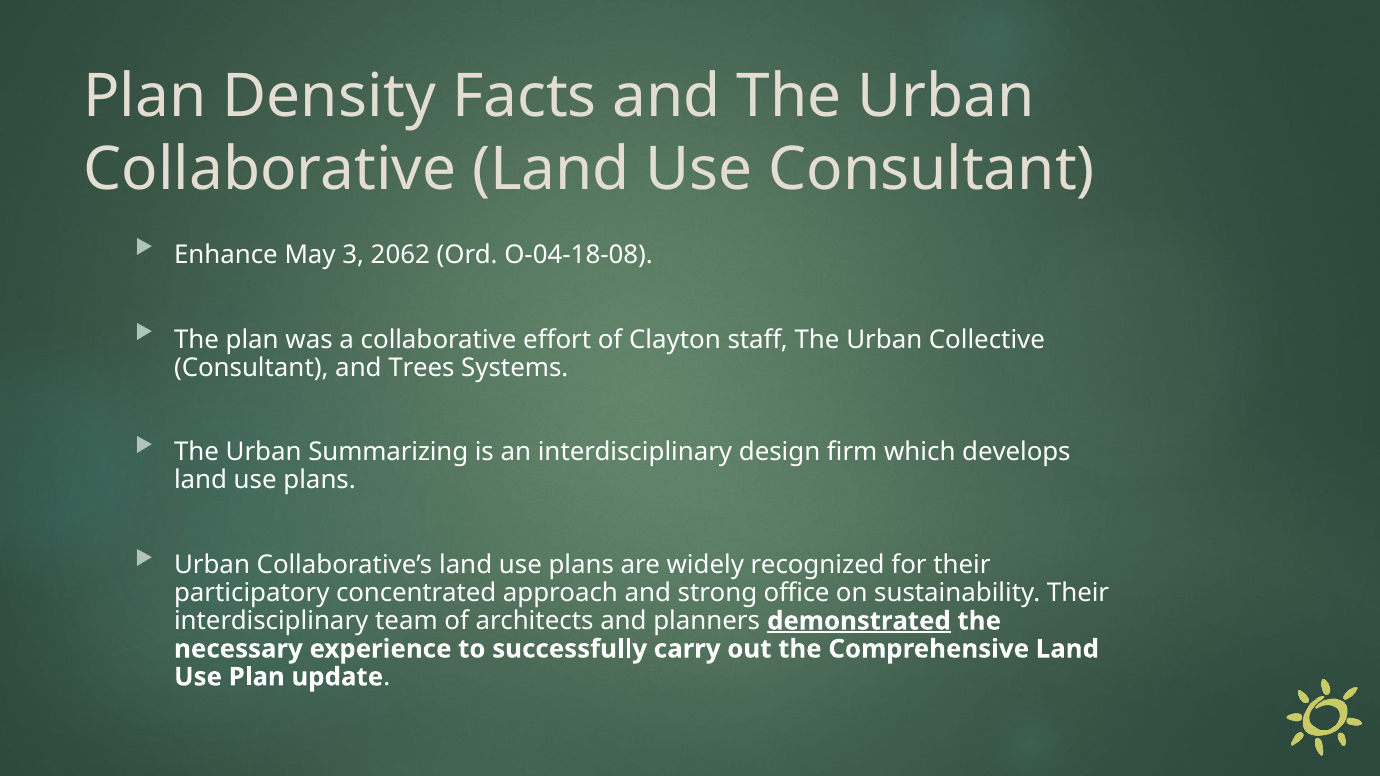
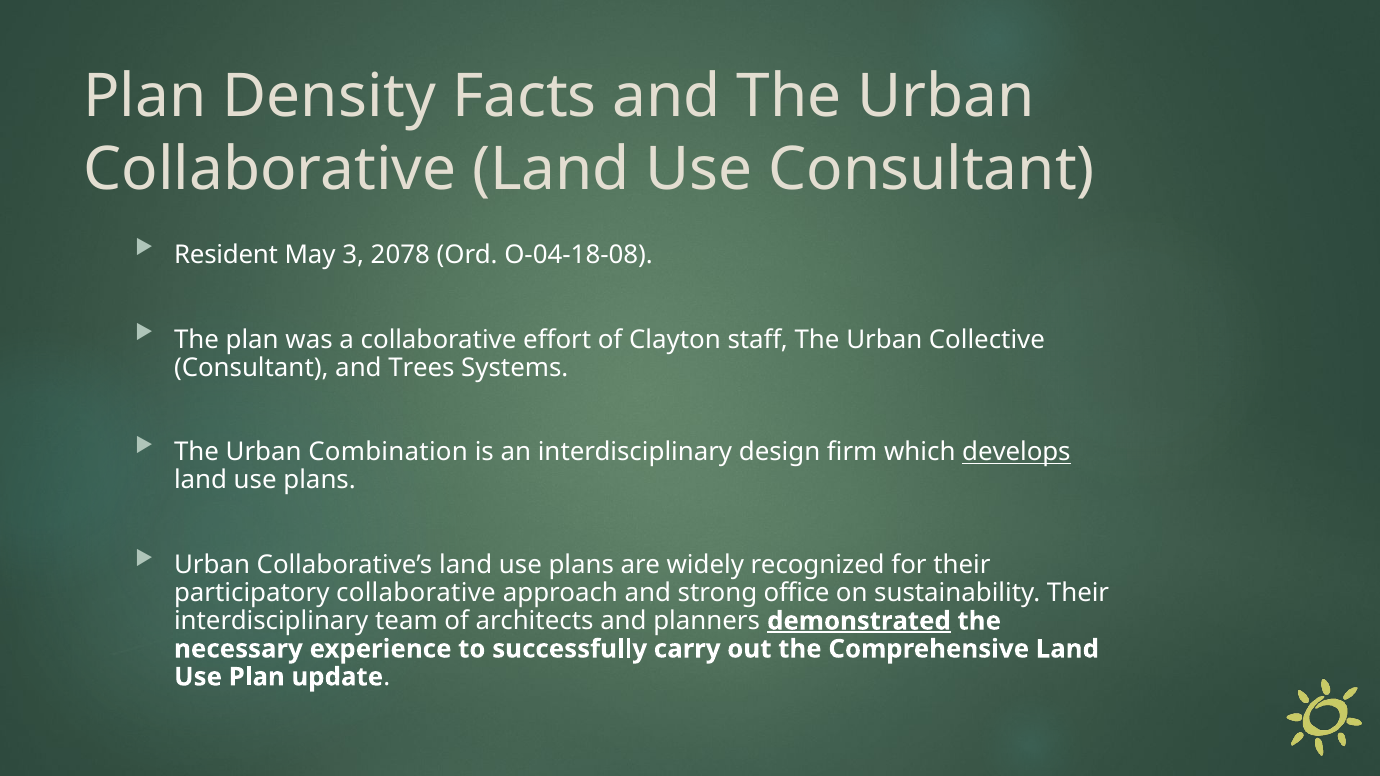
Enhance: Enhance -> Resident (226, 255)
2062: 2062 -> 2078 (400, 255)
Summarizing: Summarizing -> Combination (388, 453)
develops underline: none -> present (1016, 453)
participatory concentrated: concentrated -> collaborative (416, 593)
